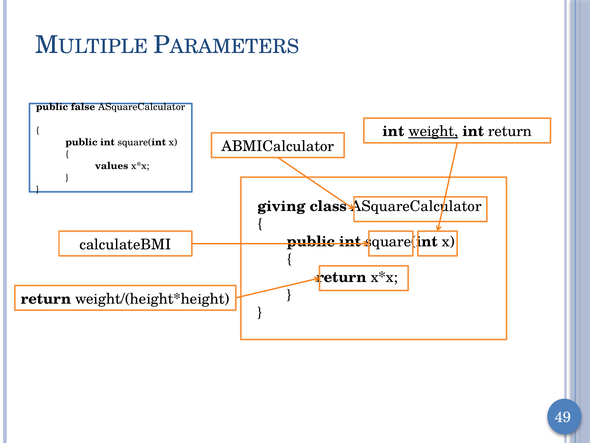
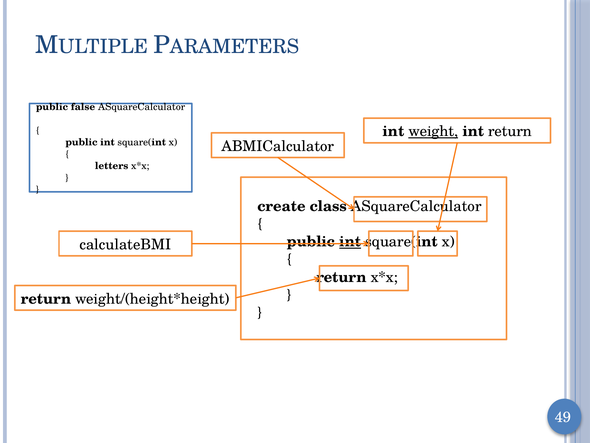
values: values -> letters (112, 166)
giving: giving -> create (282, 206)
int underline: none -> present (350, 241)
